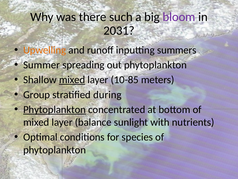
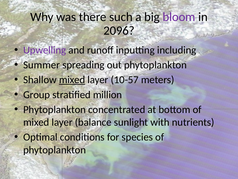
2031: 2031 -> 2096 (119, 30)
Upwelling colour: orange -> purple (45, 50)
summers: summers -> including (177, 50)
10-85: 10-85 -> 10-57 (125, 80)
during: during -> million (108, 94)
Phytoplankton underline: present -> none (55, 109)
